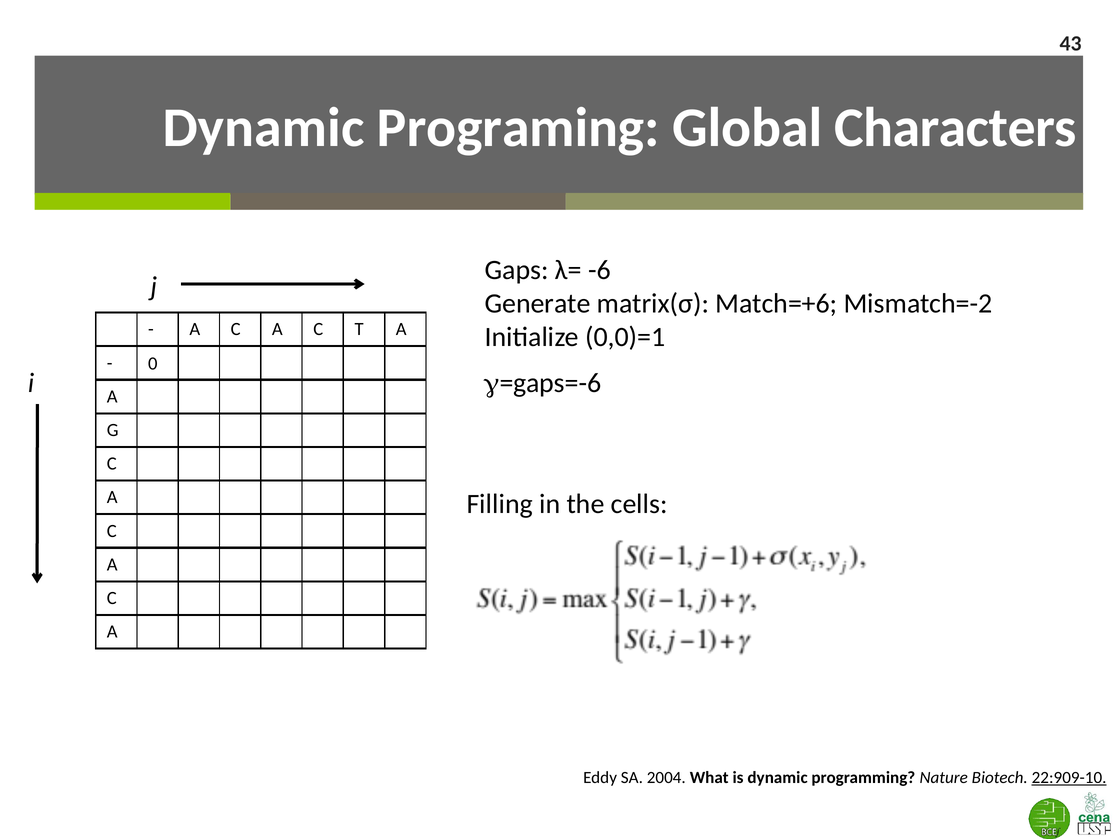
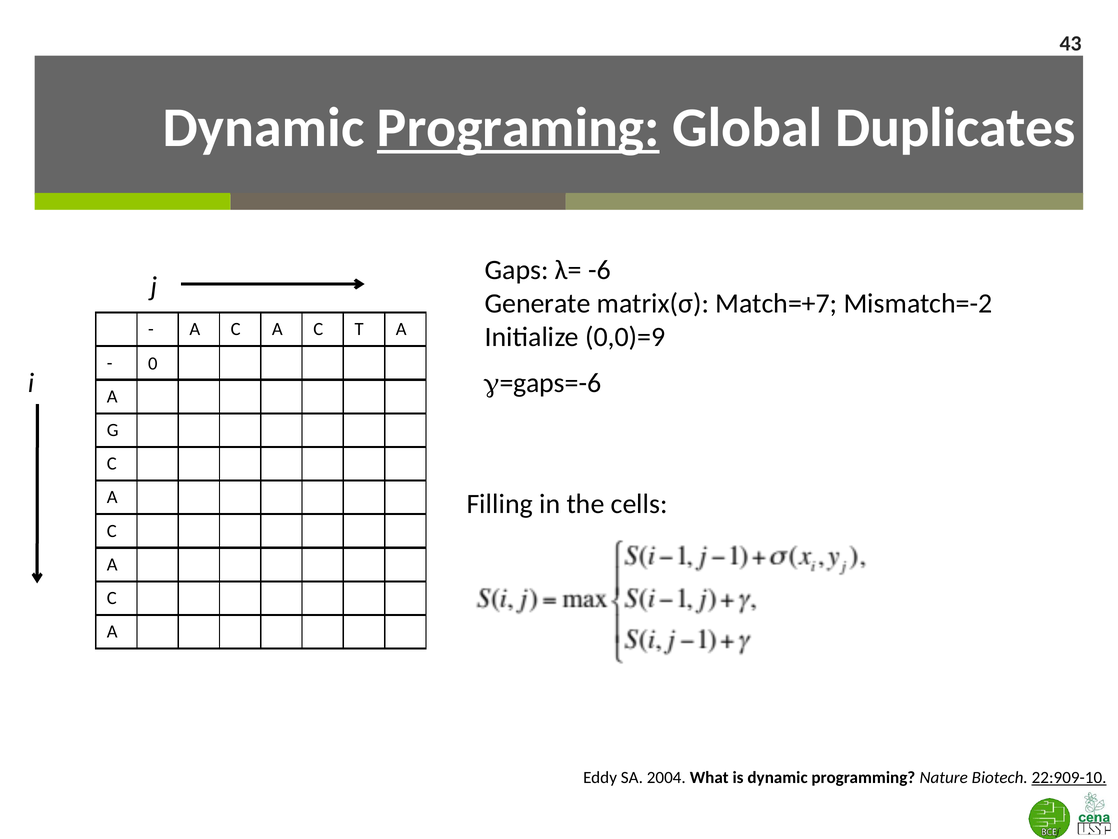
Programing underline: none -> present (518, 128)
Characters: Characters -> Duplicates (955, 128)
Match=+6: Match=+6 -> Match=+7 (776, 303)
0,0)=1: 0,0)=1 -> 0,0)=9 (625, 337)
